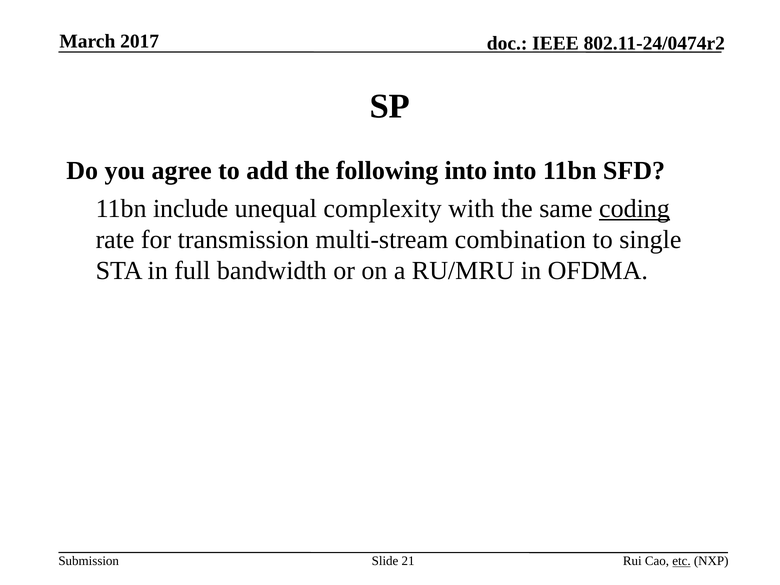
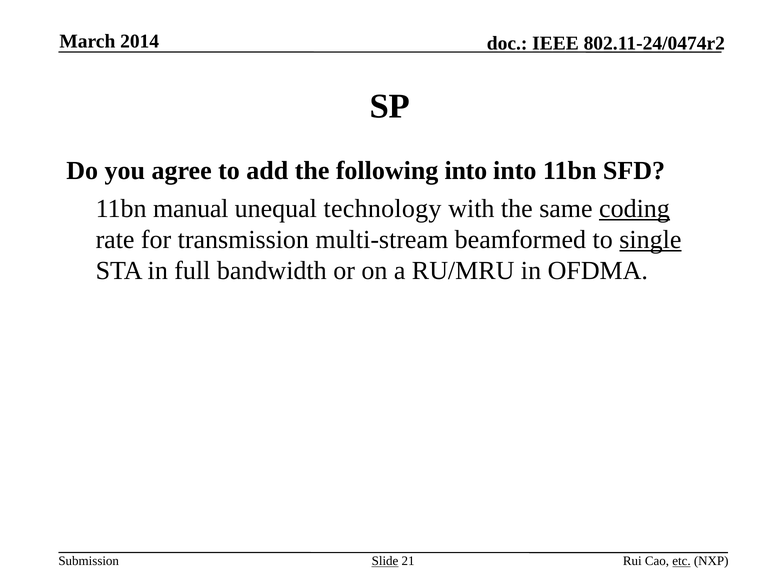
2017: 2017 -> 2014 (140, 41)
include: include -> manual (191, 208)
complexity: complexity -> technology (383, 208)
combination: combination -> beamformed (520, 240)
single underline: none -> present (650, 240)
Slide underline: none -> present (385, 561)
